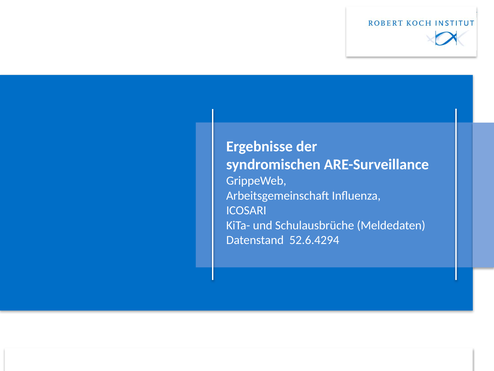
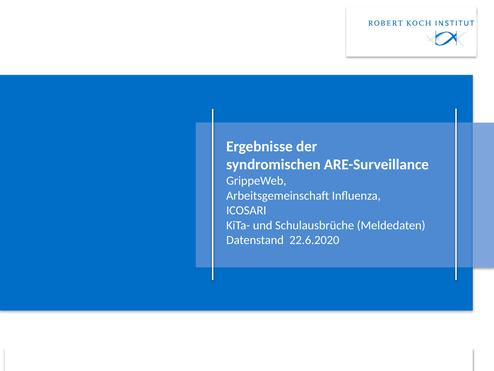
52.6.4294: 52.6.4294 -> 22.6.2020 (314, 240)
